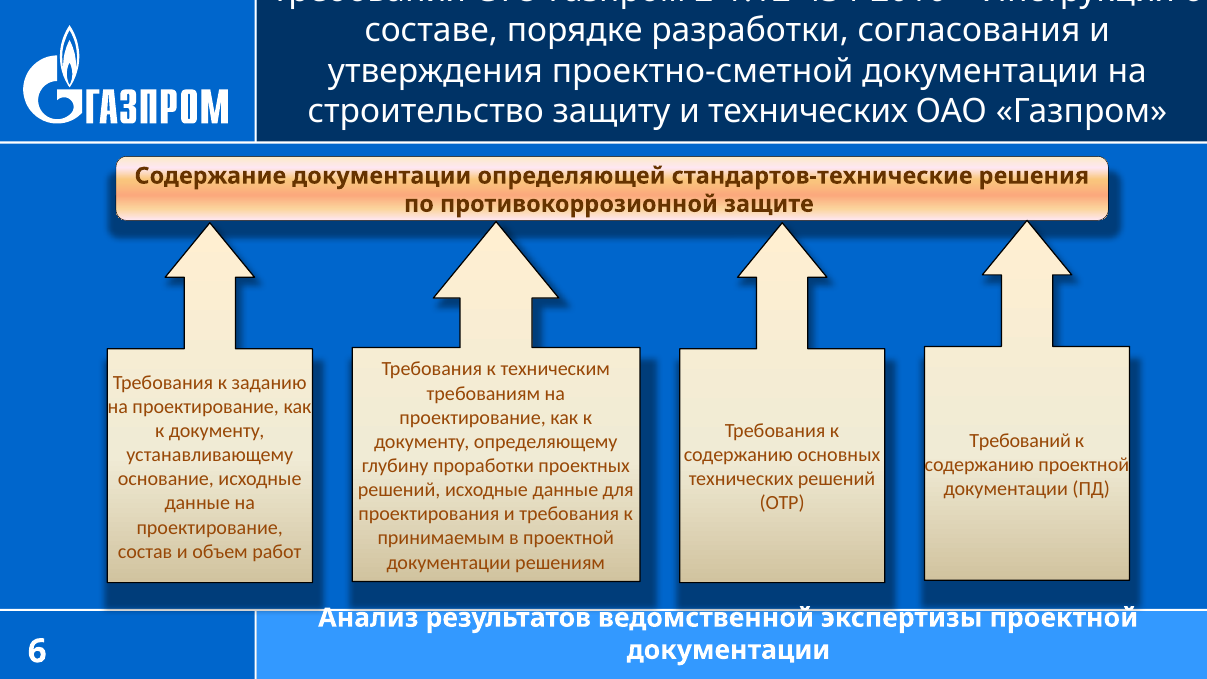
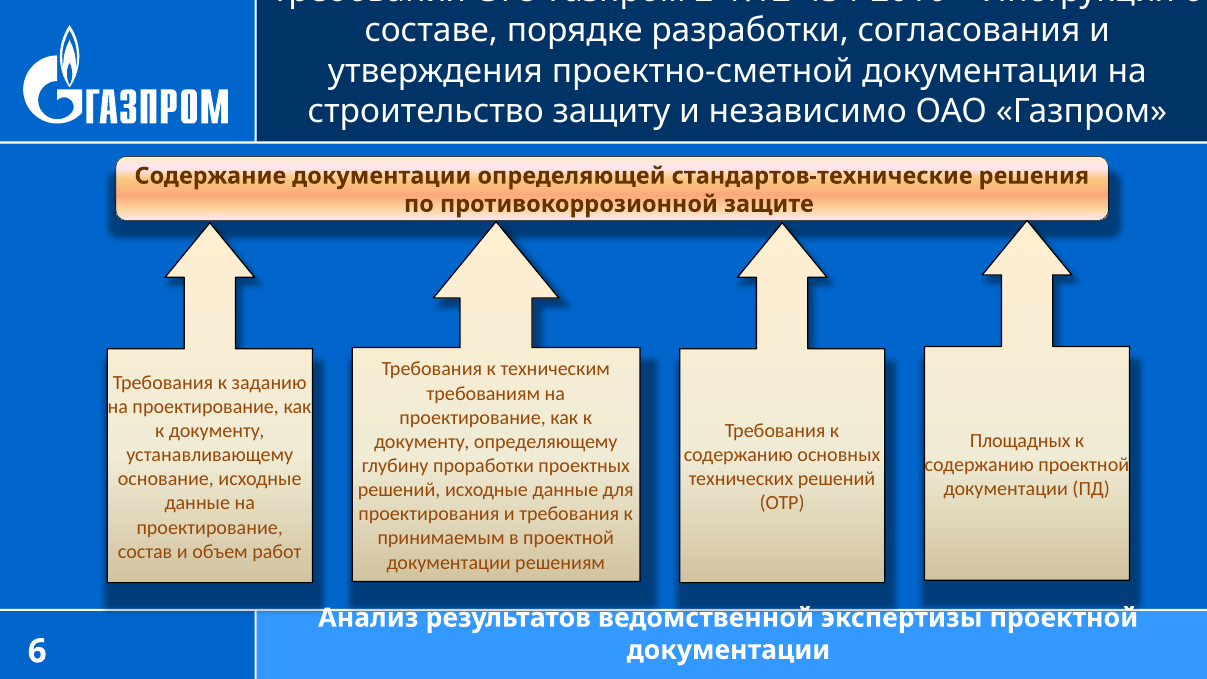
и технических: технических -> независимо (808, 111)
Требований: Требований -> Площадных (1020, 441)
